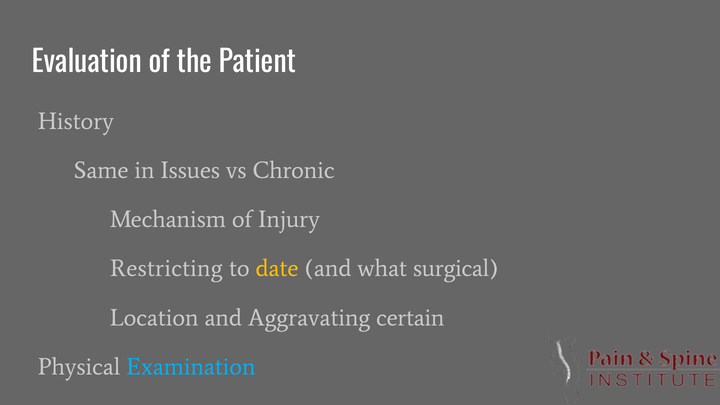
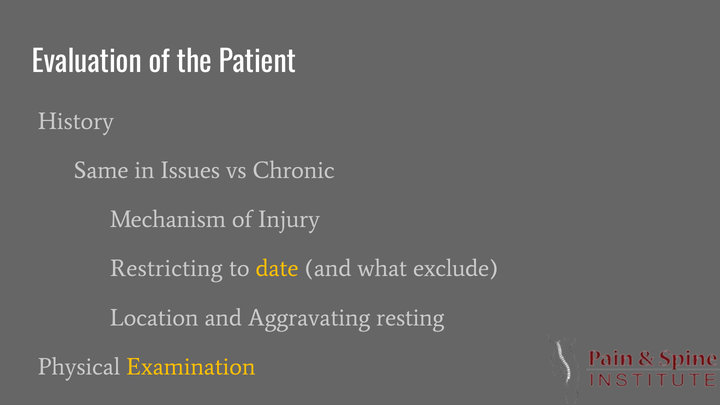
surgical: surgical -> exclude (456, 269)
certain: certain -> resting (410, 318)
Examination colour: light blue -> yellow (191, 367)
